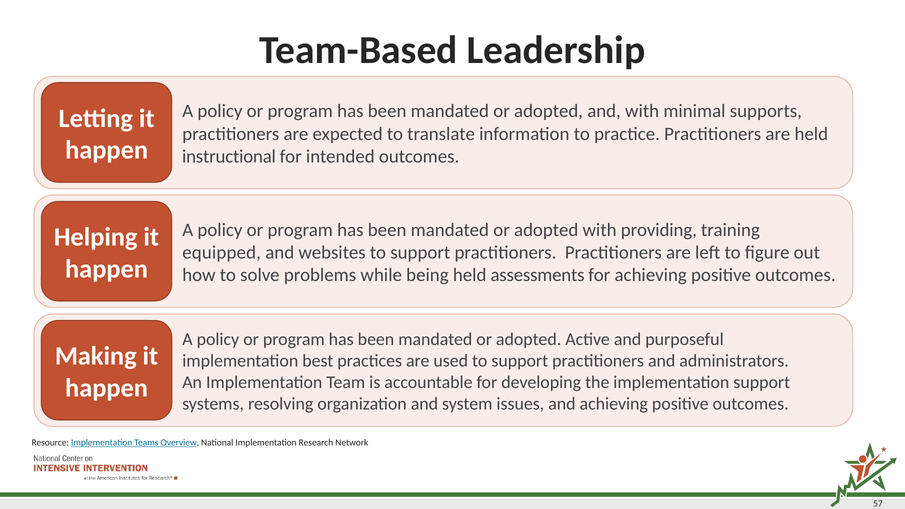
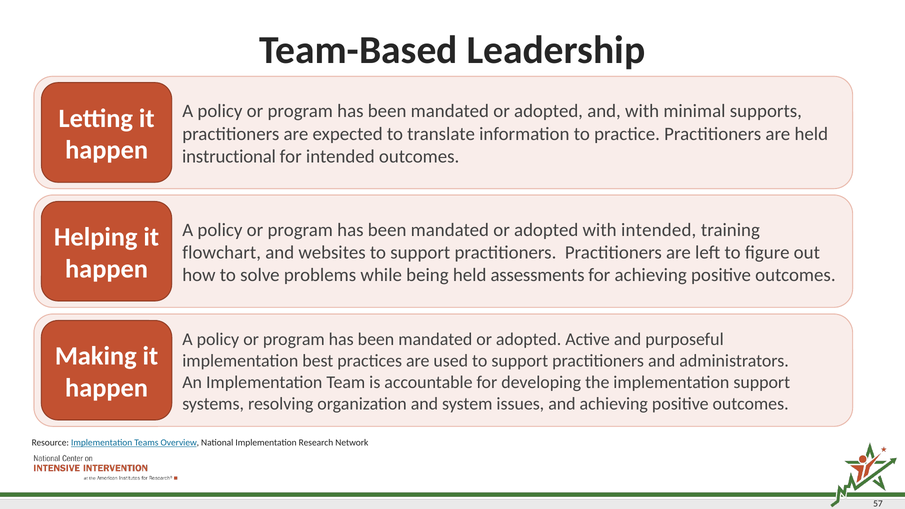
with providing: providing -> intended (659, 230)
equipped: equipped -> flowchart (222, 253)
